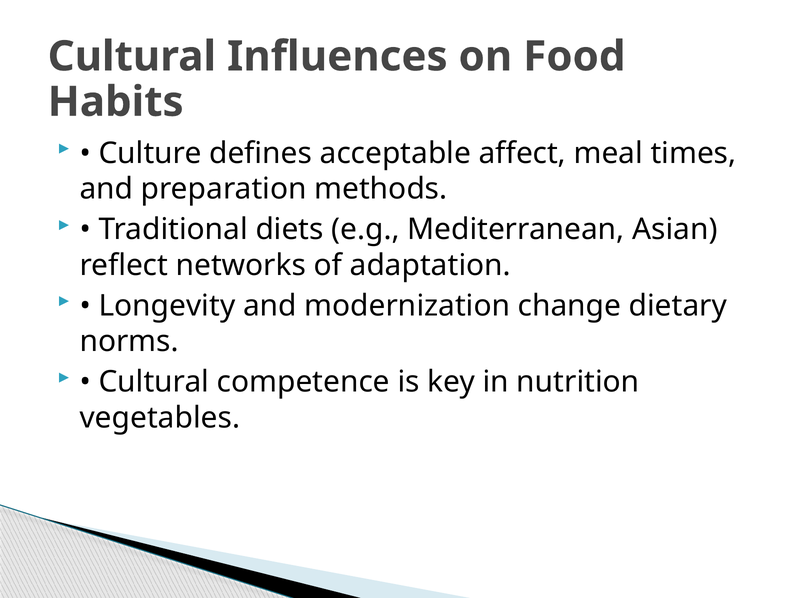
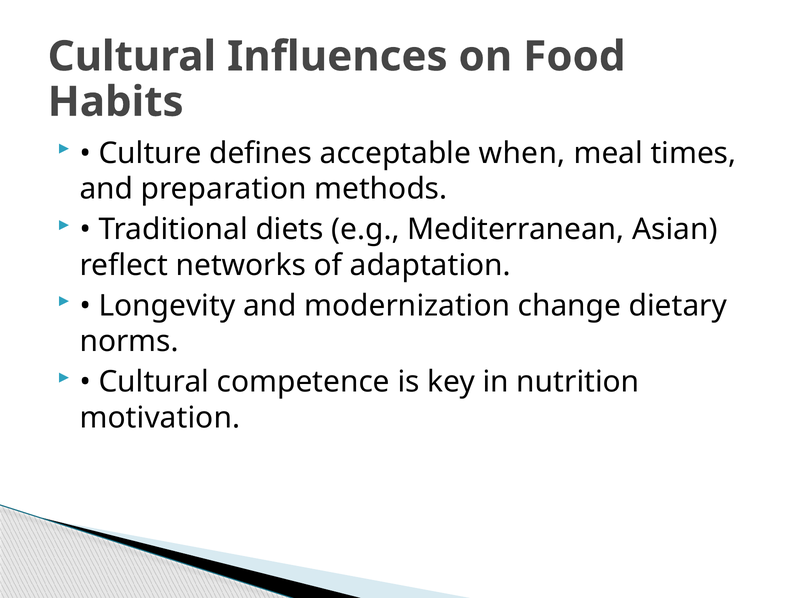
affect: affect -> when (522, 153)
vegetables: vegetables -> motivation (160, 418)
